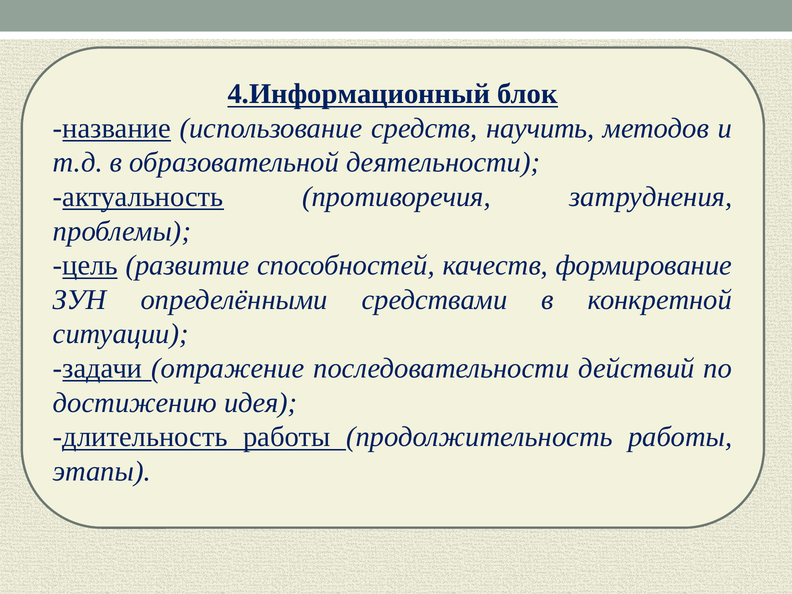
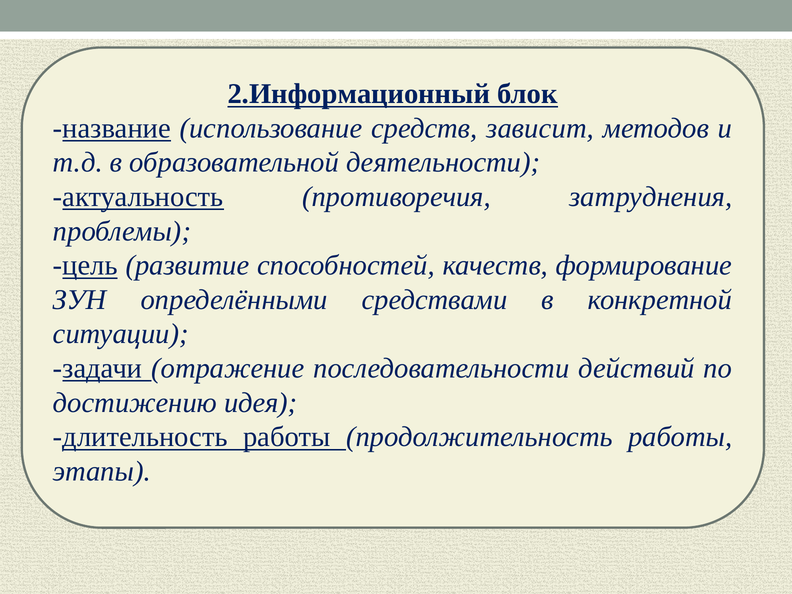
4.Информационный: 4.Информационный -> 2.Информационный (359, 94)
научить: научить -> зависит (540, 128)
